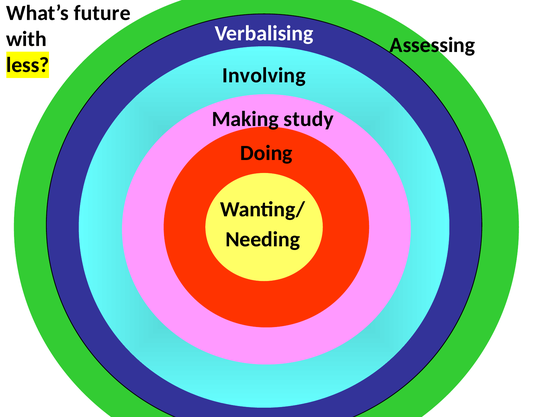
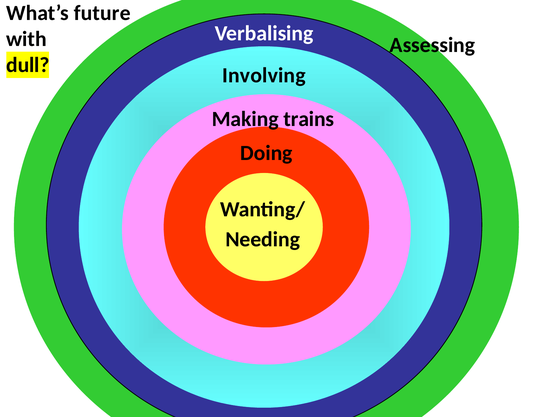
less: less -> dull (28, 65)
study: study -> trains (309, 119)
